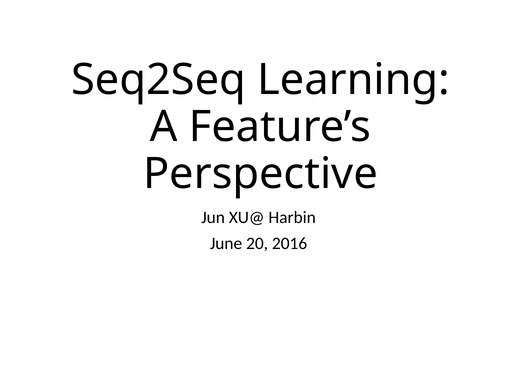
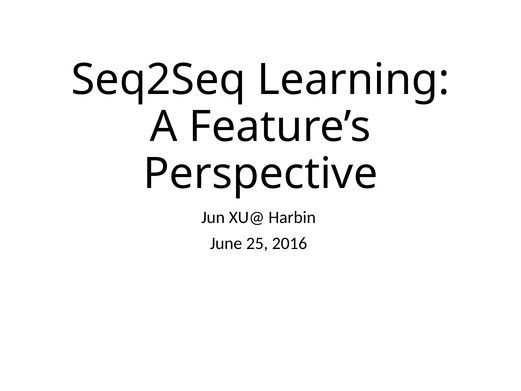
20: 20 -> 25 (257, 243)
